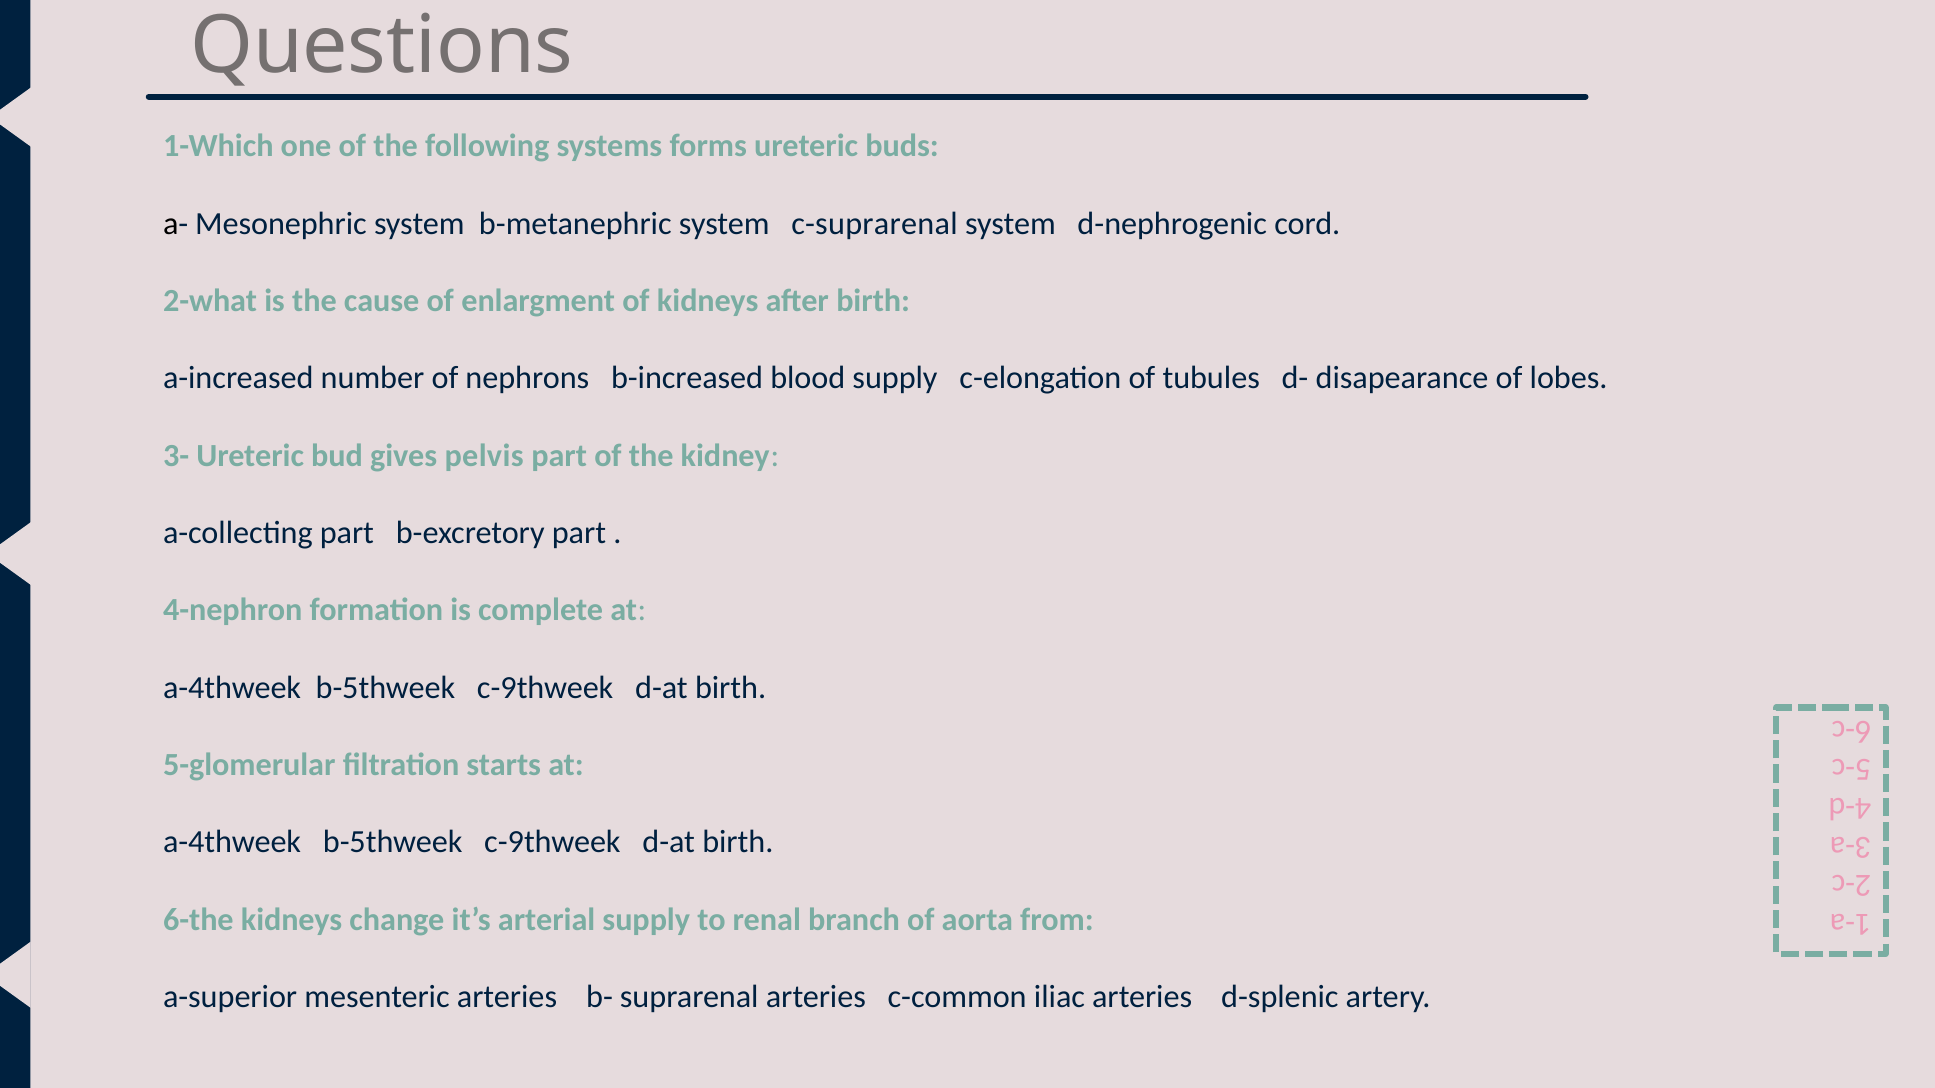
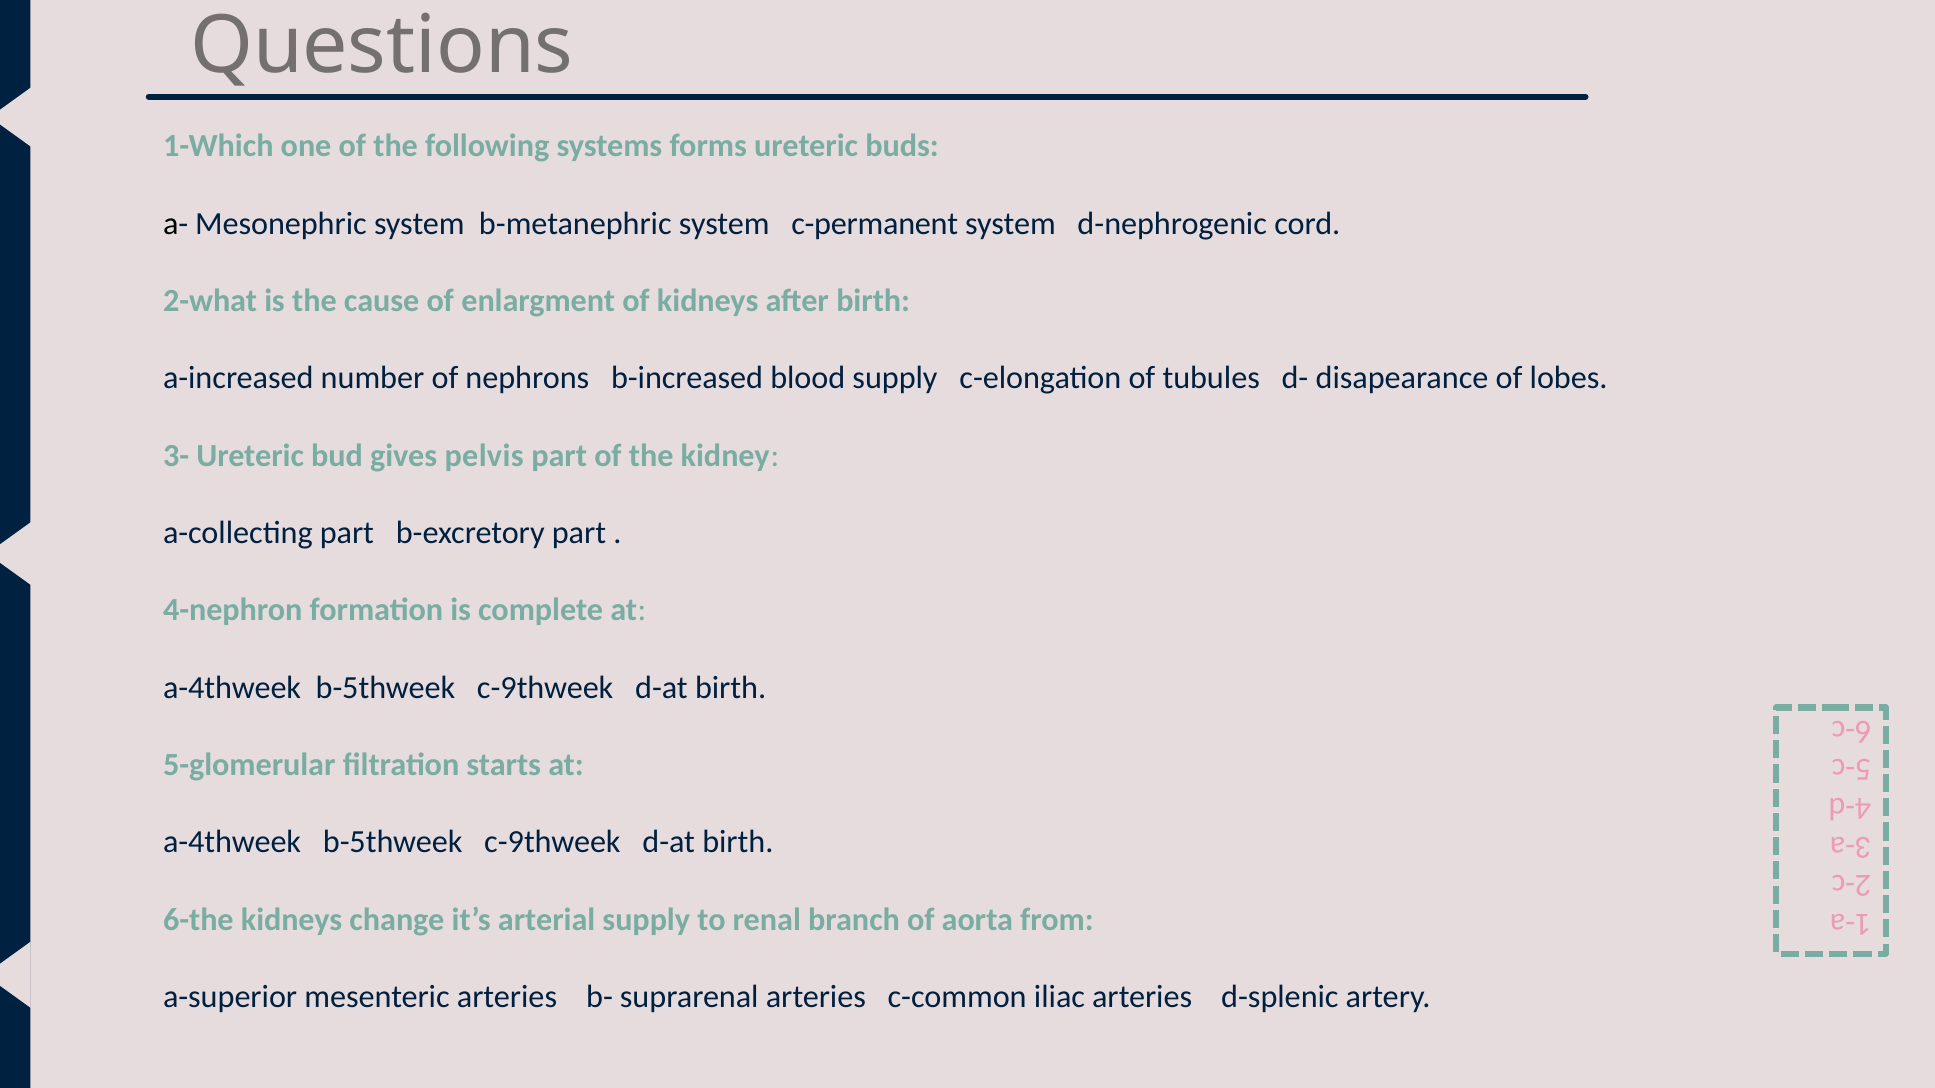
c-suprarenal: c-suprarenal -> c-permanent (875, 224)
